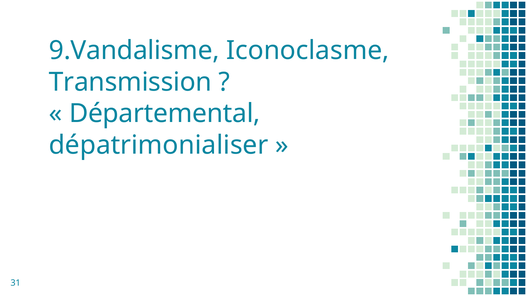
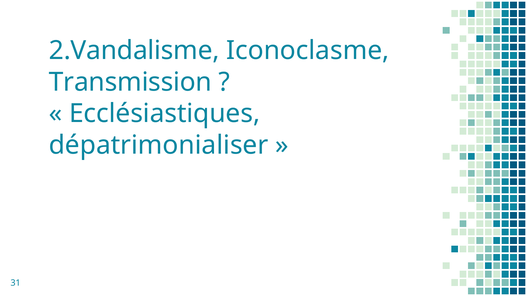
9.Vandalisme: 9.Vandalisme -> 2.Vandalisme (134, 51)
Départemental: Départemental -> Ecclésiastiques (165, 114)
